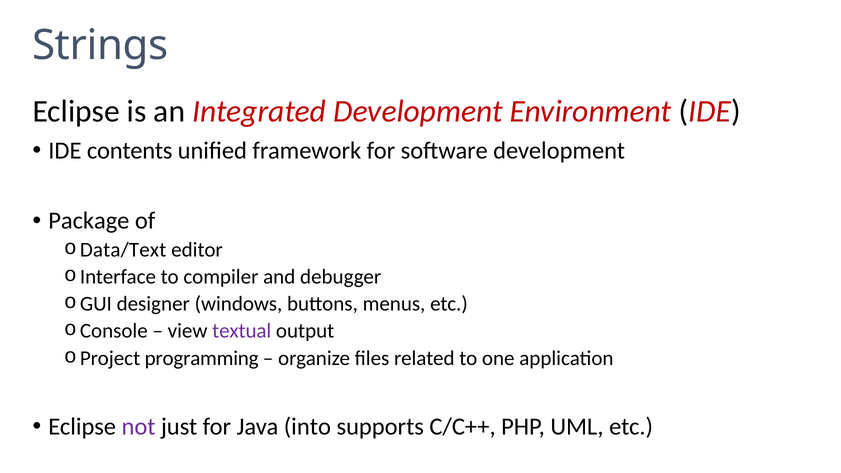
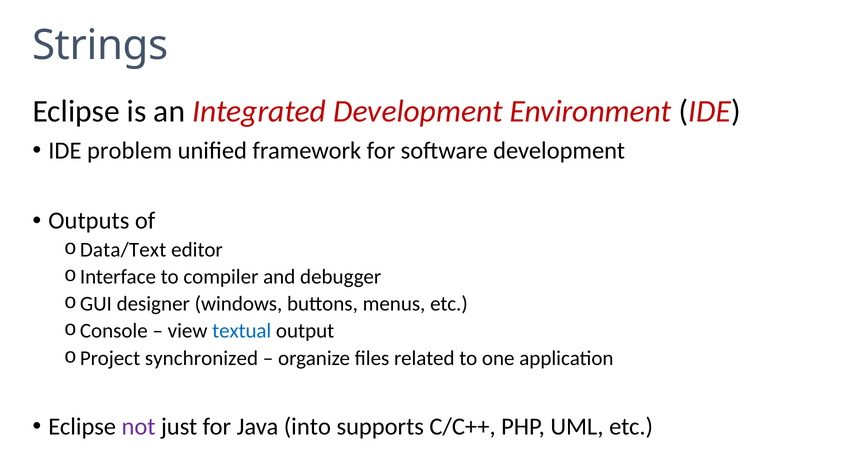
contents: contents -> problem (130, 150)
Package: Package -> Outputs (89, 221)
textual colour: purple -> blue (242, 331)
programming: programming -> synchronized (201, 358)
